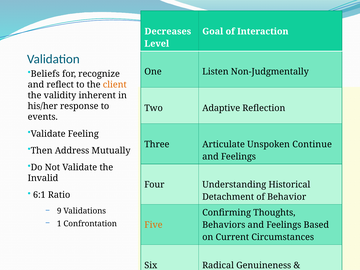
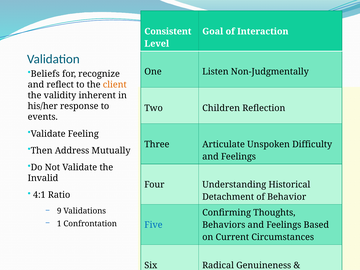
Decreases: Decreases -> Consistent (168, 31)
Adaptive: Adaptive -> Children (221, 108)
Continue: Continue -> Difficulty (312, 144)
6:1: 6:1 -> 4:1 (39, 195)
Five colour: orange -> blue (153, 225)
